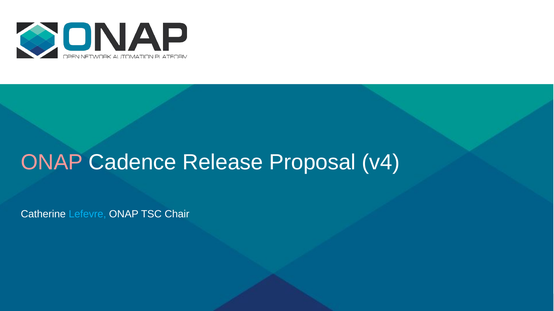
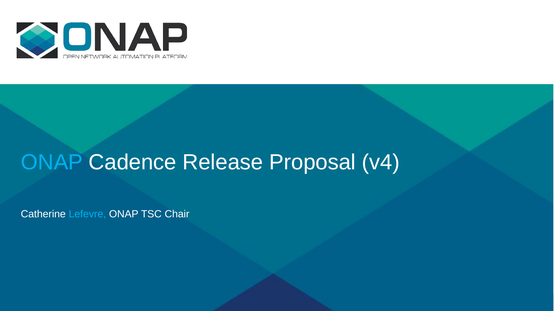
ONAP colour: pink -> light blue (52, 163)
